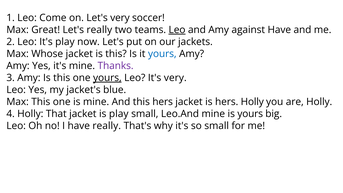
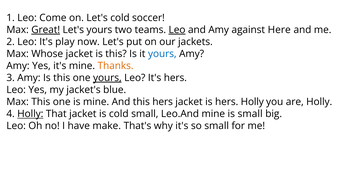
Let's very: very -> cold (120, 18)
Great underline: none -> present (46, 30)
Let's really: really -> yours (99, 30)
against Have: Have -> Here (279, 30)
Thanks colour: purple -> orange (116, 66)
It's very: very -> hers (175, 78)
Holly underline: none -> present (30, 114)
is play: play -> cold (119, 114)
is yours: yours -> small (250, 114)
have really: really -> make (107, 126)
